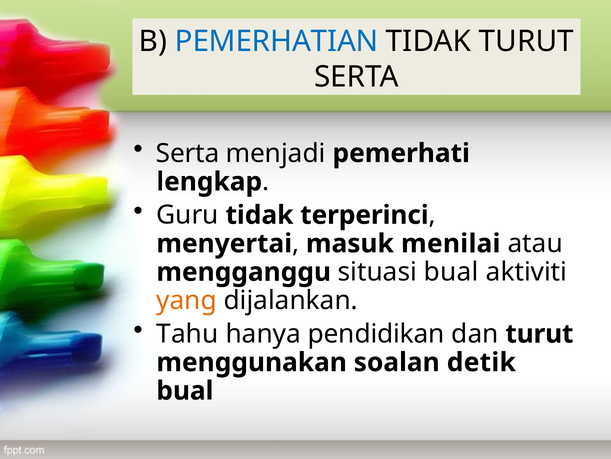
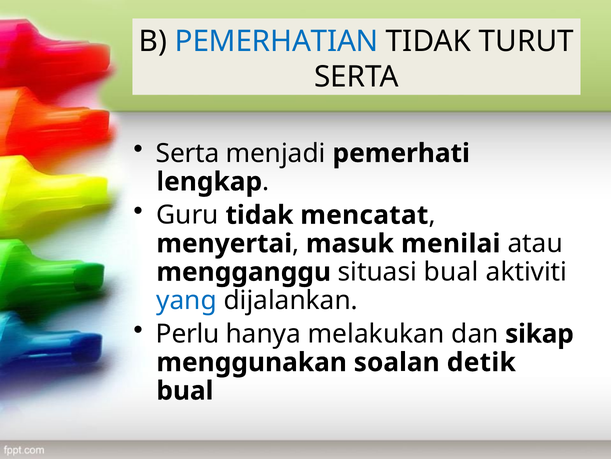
terperinci: terperinci -> mencatat (364, 215)
yang colour: orange -> blue (187, 300)
Tahu: Tahu -> Perlu (188, 333)
pendidikan: pendidikan -> melakukan (376, 333)
dan turut: turut -> sikap (539, 333)
